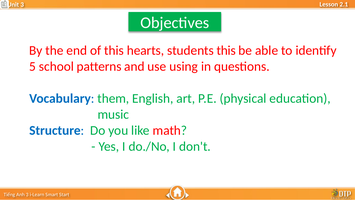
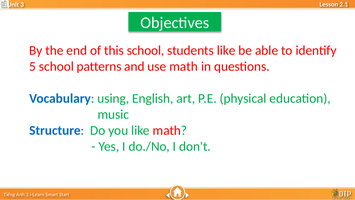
this hearts: hearts -> school (146, 50)
students this: this -> like (226, 50)
use using: using -> math (184, 66)
them: them -> using (113, 98)
